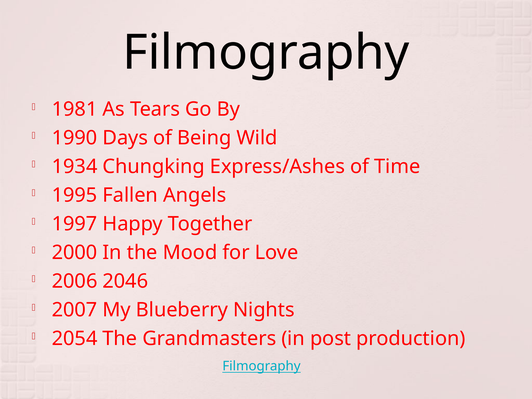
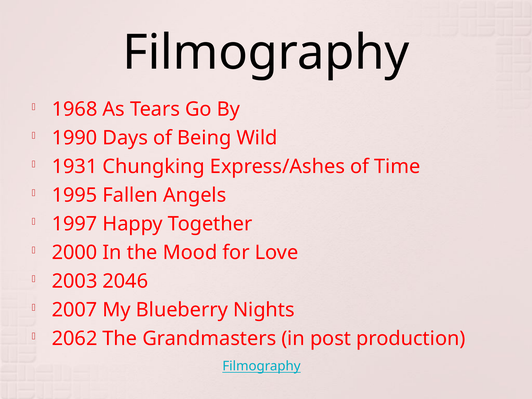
1981: 1981 -> 1968 (75, 109)
1934: 1934 -> 1931 (75, 166)
2006: 2006 -> 2003 (75, 281)
2054: 2054 -> 2062 (75, 339)
